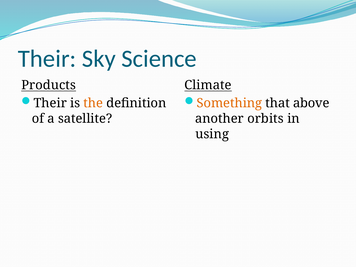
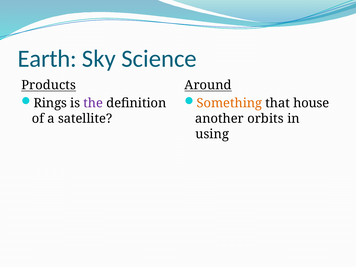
Their: Their -> Earth (47, 59)
Climate: Climate -> Around (208, 85)
Their: Their -> Rings (50, 103)
the colour: orange -> purple (93, 103)
above: above -> house (311, 103)
